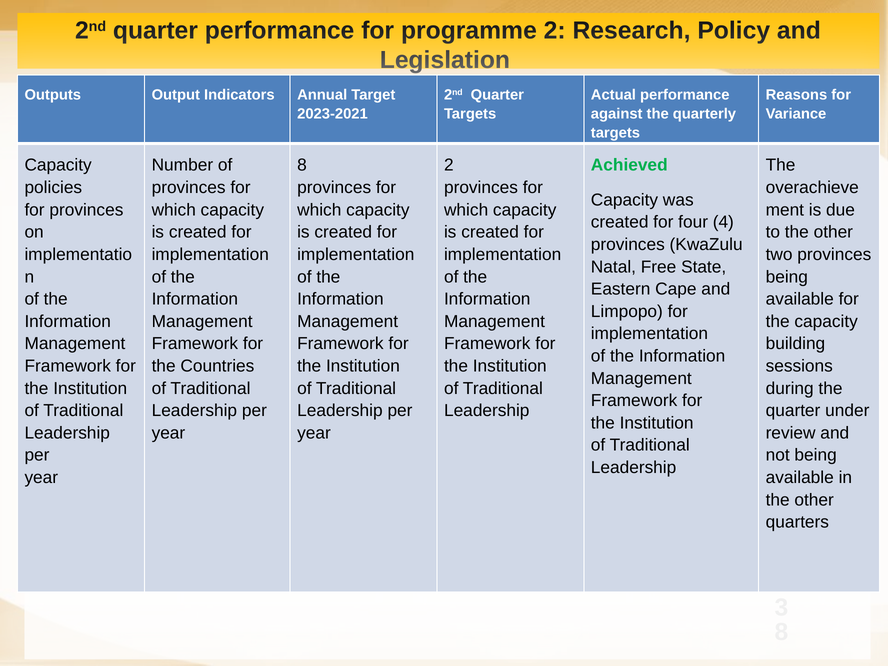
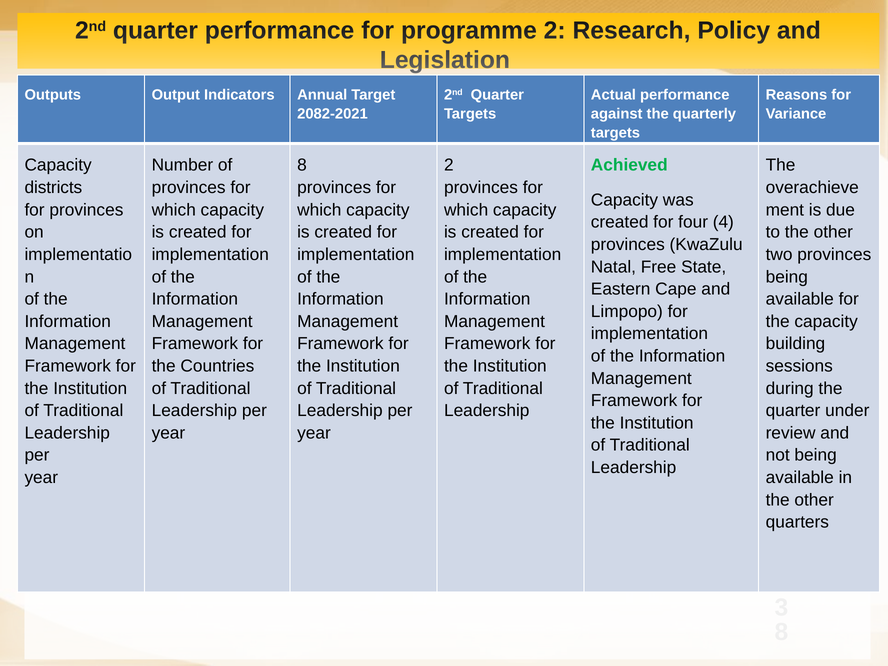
2023-2021: 2023-2021 -> 2082-2021 (332, 114)
policies: policies -> districts (53, 188)
